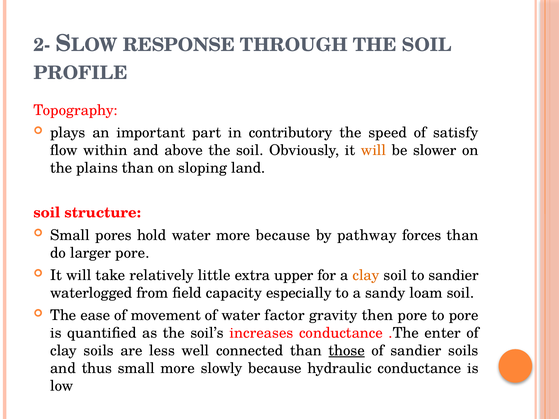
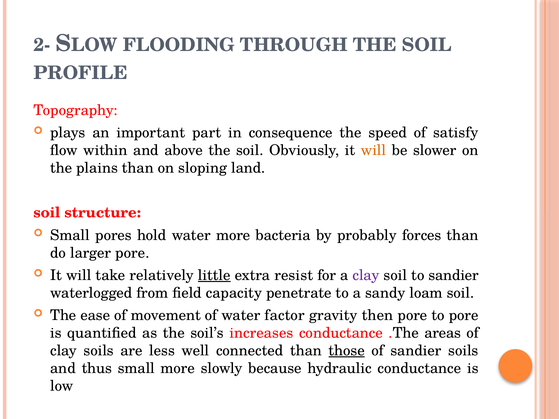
RESPONSE: RESPONSE -> FLOODING (179, 45)
contributory: contributory -> consequence (291, 133)
more because: because -> bacteria (283, 235)
pathway: pathway -> probably (367, 235)
little underline: none -> present (214, 275)
upper: upper -> resist (294, 275)
clay colour: orange -> purple (366, 275)
especially: especially -> penetrate (299, 293)
enter: enter -> areas (443, 333)
